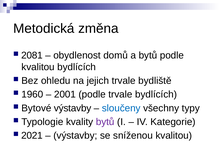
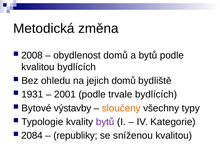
2081: 2081 -> 2008 (32, 55)
jejich trvale: trvale -> domů (124, 81)
1960: 1960 -> 1931 (32, 94)
sloučeny colour: blue -> orange (121, 108)
2021: 2021 -> 2084 (32, 136)
výstavby: výstavby -> republiky (75, 136)
